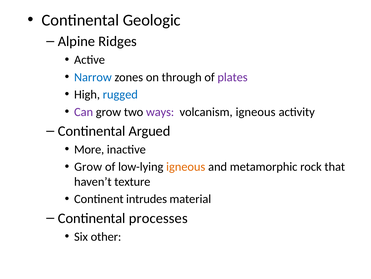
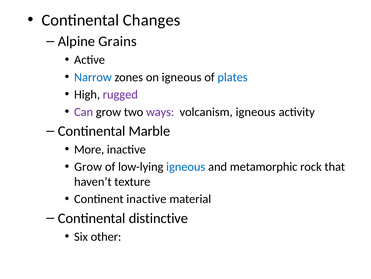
Geologic: Geologic -> Changes (152, 20)
Ridges: Ridges -> Grains (118, 41)
on through: through -> igneous (182, 77)
plates colour: purple -> blue (233, 77)
rugged colour: blue -> purple (120, 94)
Argued: Argued -> Marble (149, 131)
igneous colour: orange -> blue (186, 166)
Continent intrudes: intrudes -> inactive (146, 199)
processes: processes -> distinctive (158, 218)
